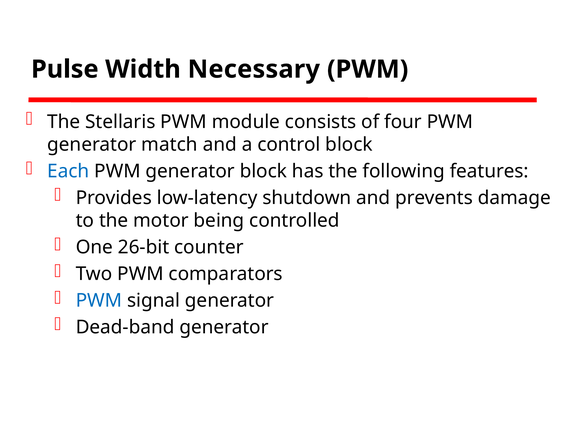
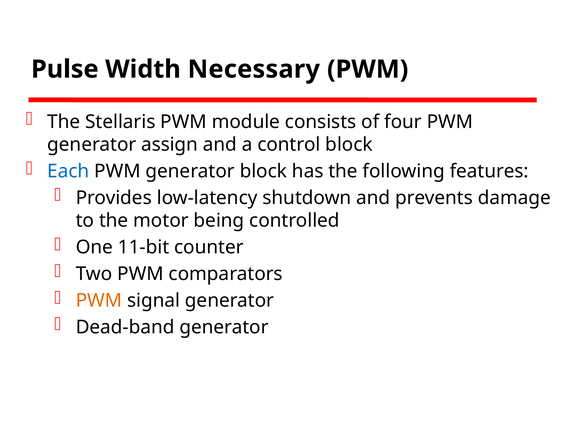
match: match -> assign (170, 144)
26-bit: 26-bit -> 11-bit (144, 247)
PWM colour: blue -> orange (99, 300)
